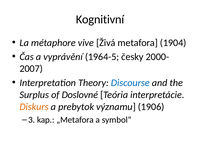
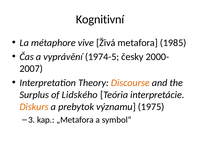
1904: 1904 -> 1985 (173, 43)
1964-5: 1964-5 -> 1974-5 (102, 57)
Discourse colour: blue -> orange (130, 83)
Doslovné: Doslovné -> Lidského (80, 95)
1906: 1906 -> 1975 (151, 107)
